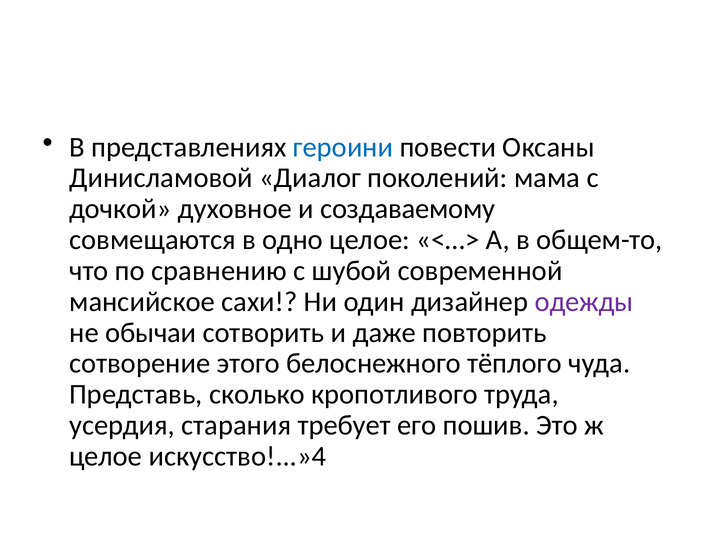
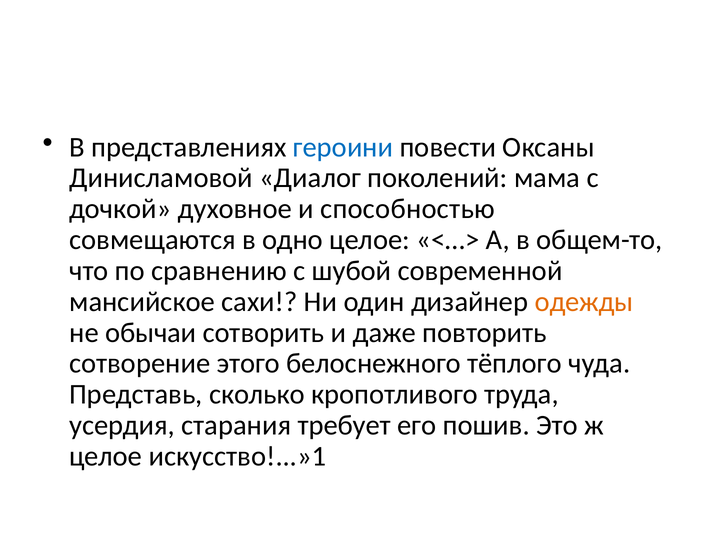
создаваемому: создаваемому -> способностью (408, 209)
одежды colour: purple -> orange (584, 301)
искусство!...»4: искусство!...»4 -> искусство!...»1 (237, 456)
